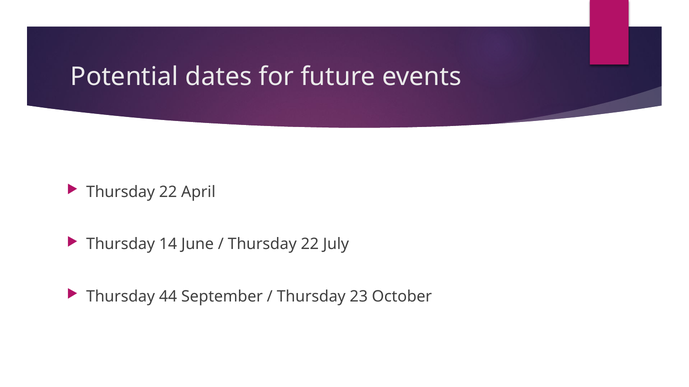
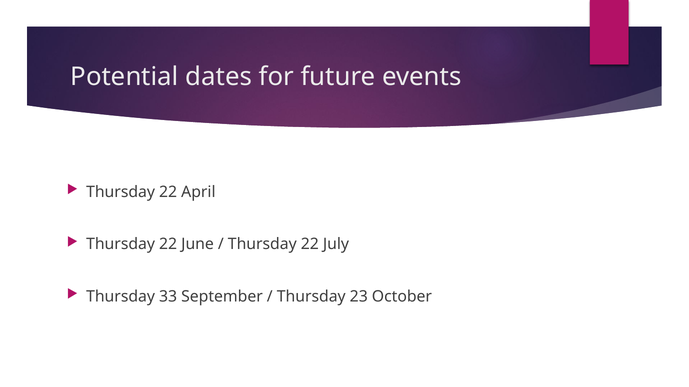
14: 14 -> 22 (168, 245)
44: 44 -> 33 (168, 297)
